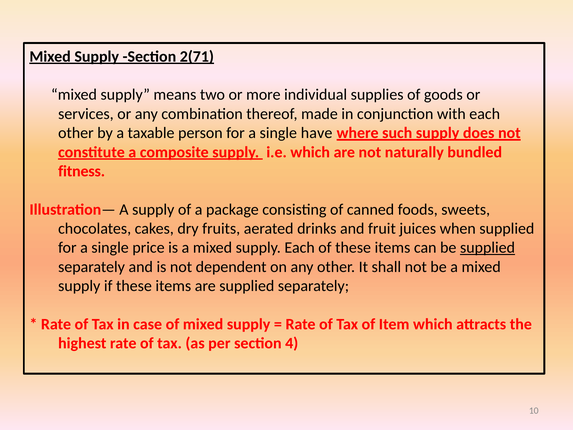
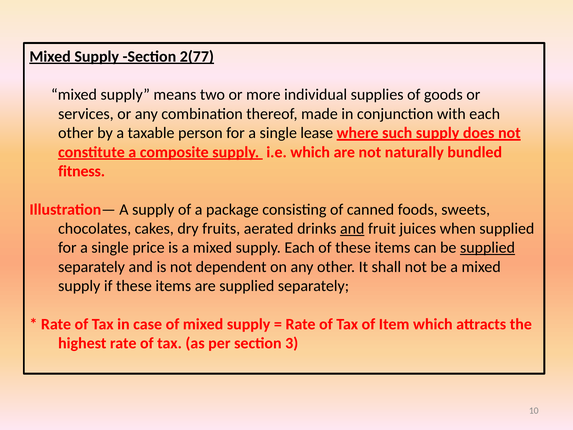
2(71: 2(71 -> 2(77 (197, 56)
have: have -> lease (317, 133)
and underline: none -> present (352, 228)
4: 4 -> 3 (292, 343)
